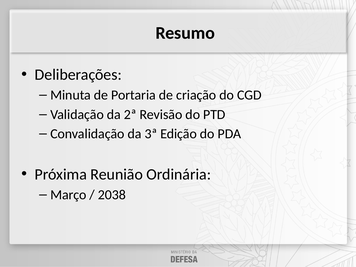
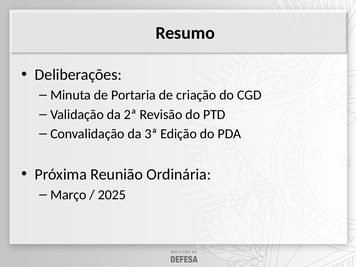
2038: 2038 -> 2025 (112, 195)
